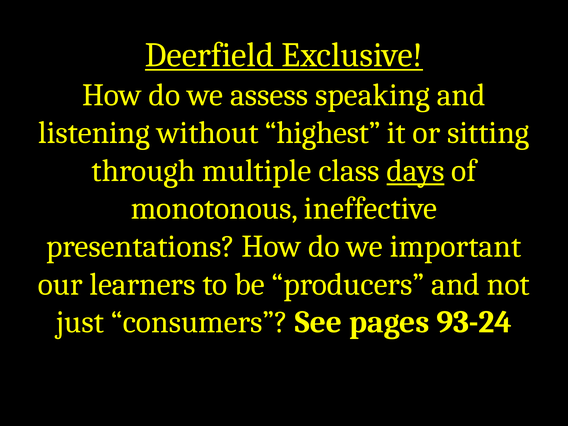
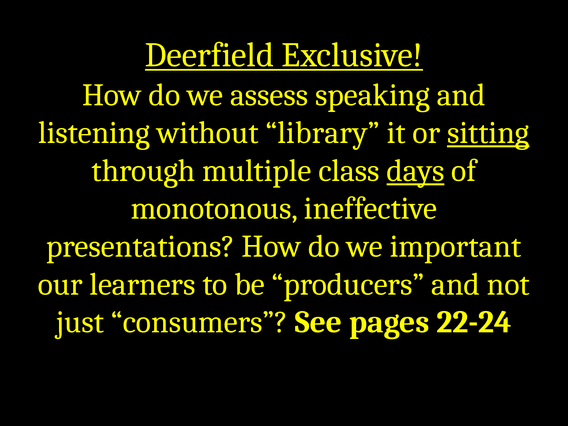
highest: highest -> library (323, 133)
sitting underline: none -> present (488, 133)
93-24: 93-24 -> 22-24 (474, 322)
